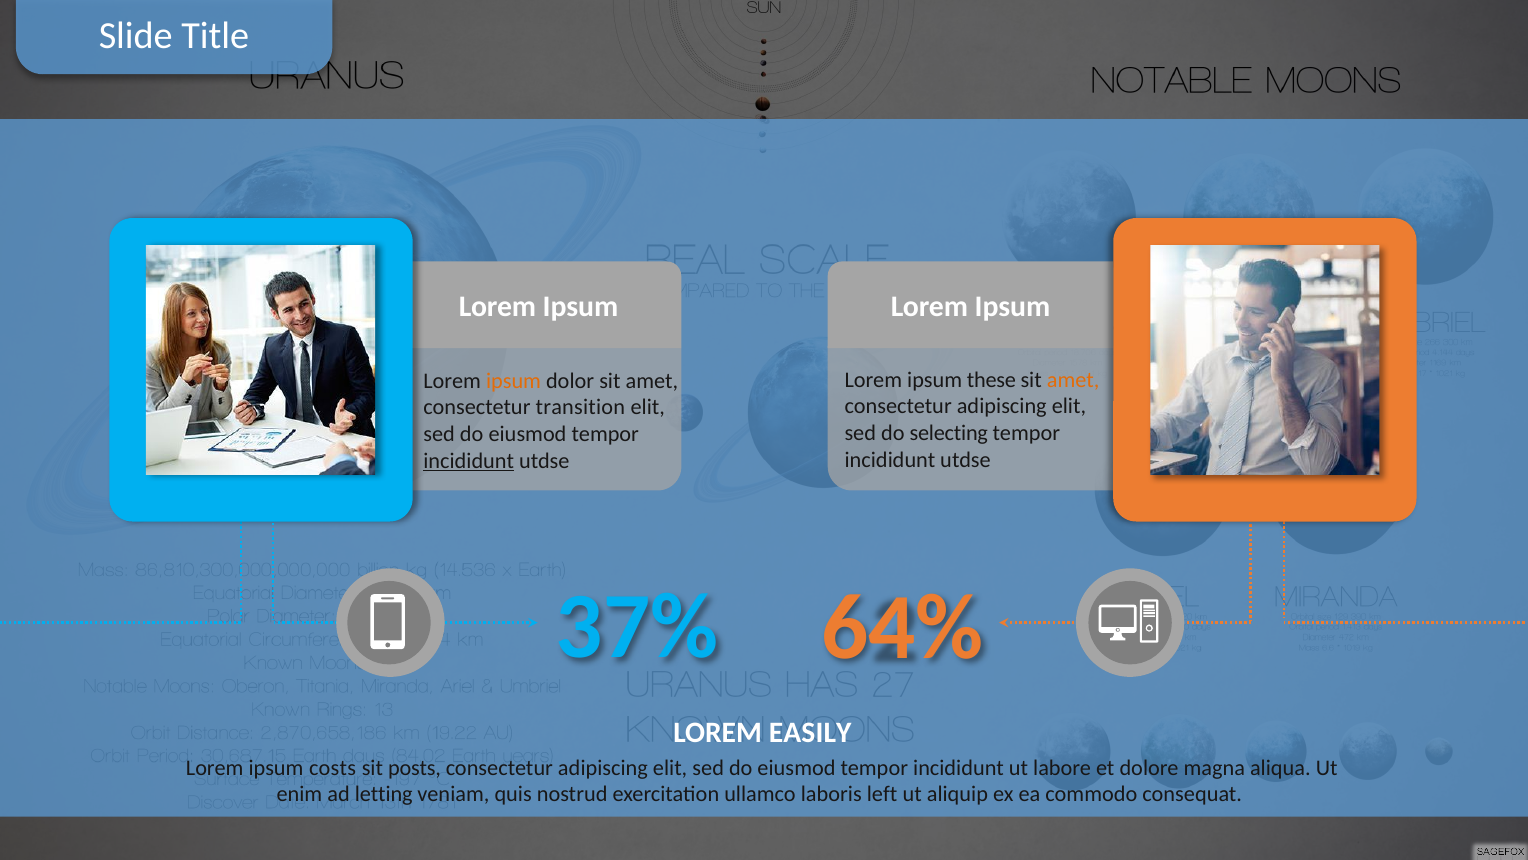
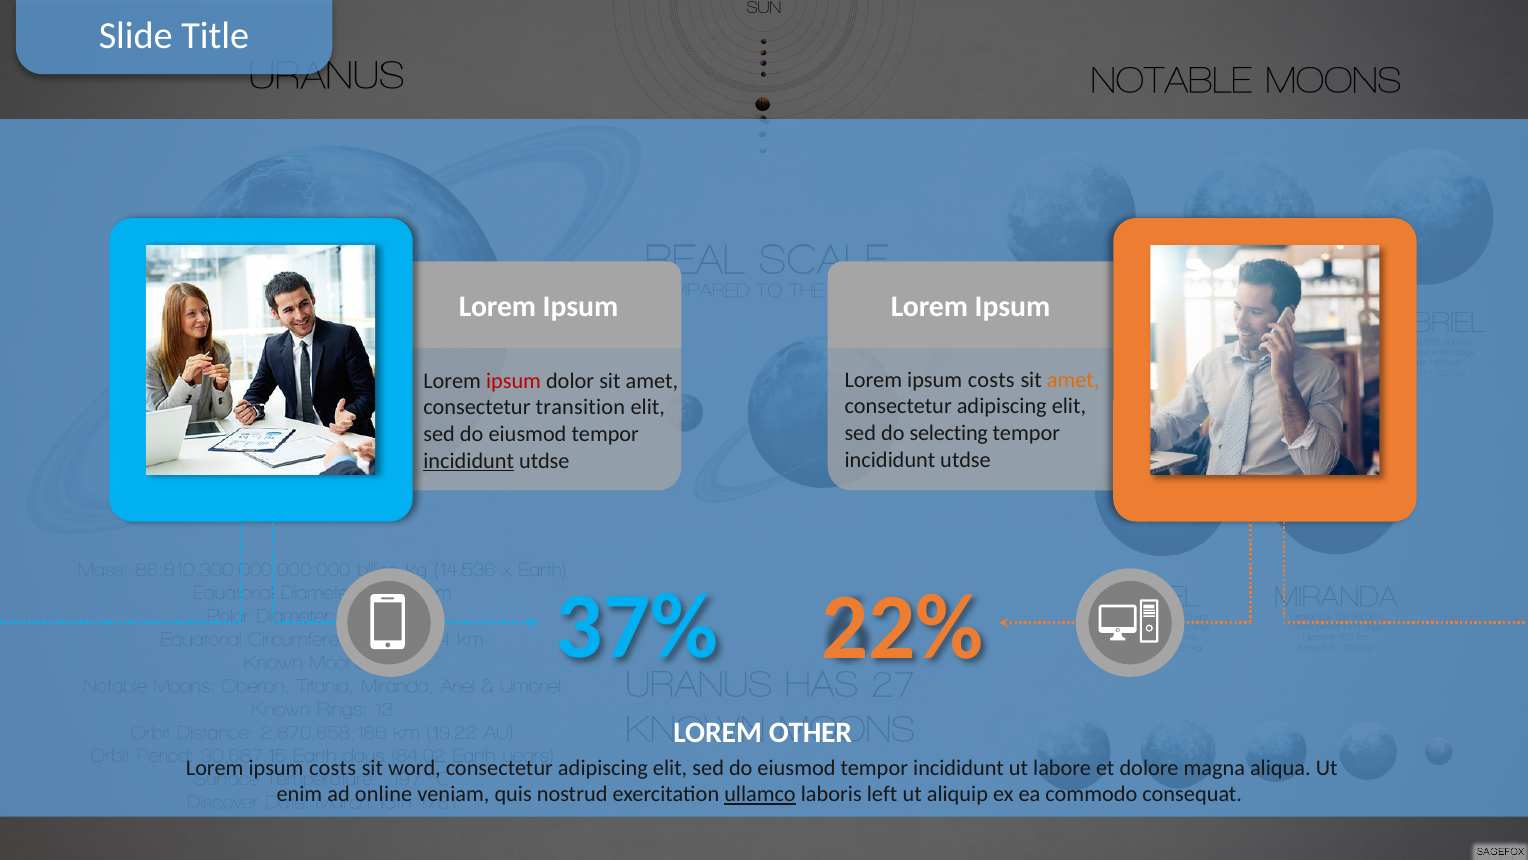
these: these -> costs (991, 379)
ipsum colour: orange -> red (513, 381)
64%: 64% -> 22% (902, 627)
EASILY: EASILY -> OTHER (810, 732)
posts: posts -> word (414, 767)
letting: letting -> online (384, 794)
ullamco underline: none -> present (760, 794)
